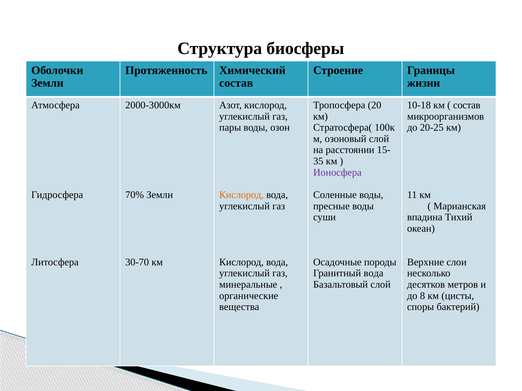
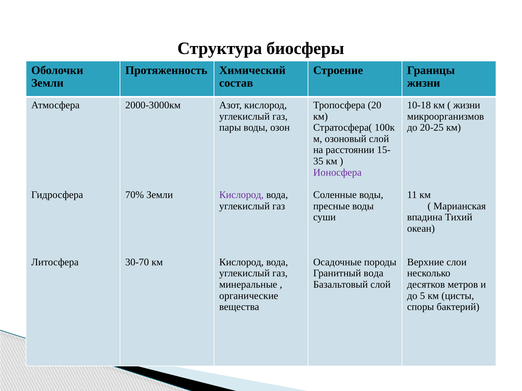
состав: состав -> жизни (467, 105)
Кислород colour: orange -> purple (241, 195)
8: 8 -> 5 (422, 296)
